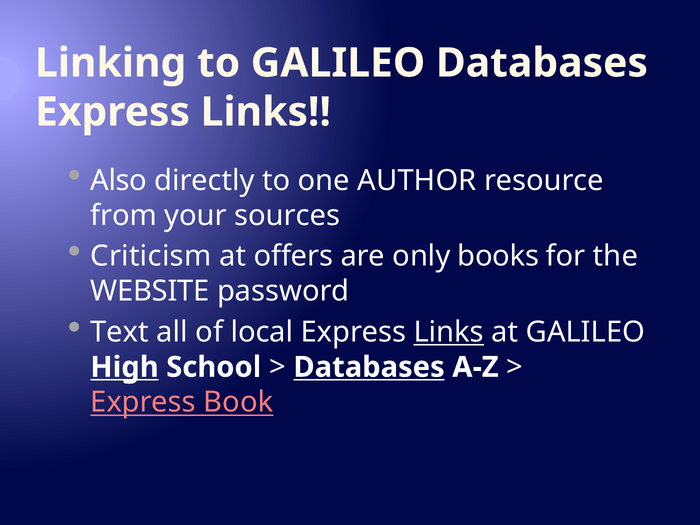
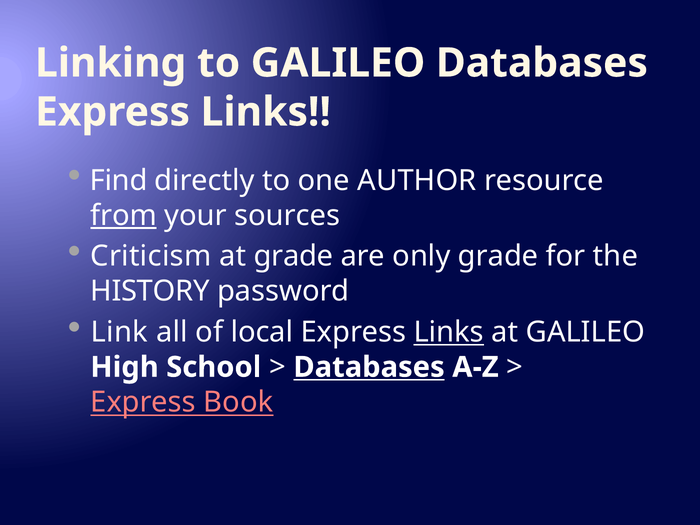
Also: Also -> Find (119, 180)
from underline: none -> present (124, 215)
at offers: offers -> grade (293, 256)
only books: books -> grade (498, 256)
WEBSITE: WEBSITE -> HISTORY (150, 291)
Text: Text -> Link (119, 332)
High underline: present -> none (125, 367)
